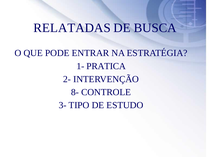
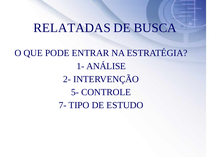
PRATICA: PRATICA -> ANÁLISE (106, 66)
8-: 8- -> 5- (75, 92)
3-: 3- -> 7- (63, 106)
